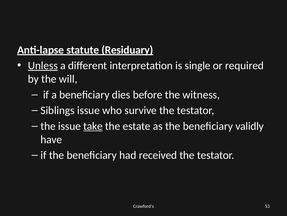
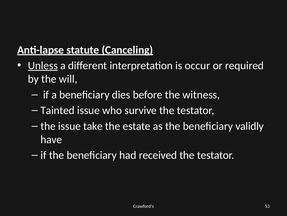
Residuary: Residuary -> Canceling (127, 50)
single: single -> occur (198, 65)
Siblings: Siblings -> Tainted (58, 110)
take underline: present -> none (93, 126)
